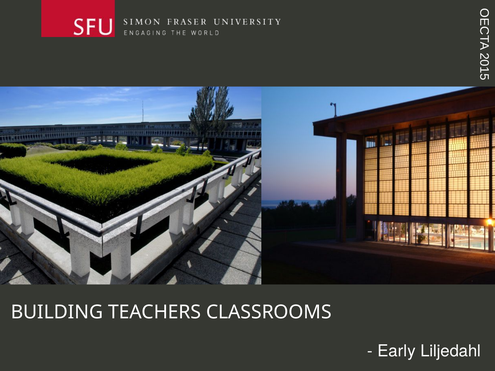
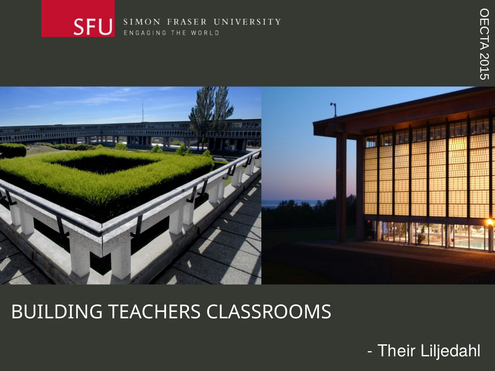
Early: Early -> Their (397, 351)
